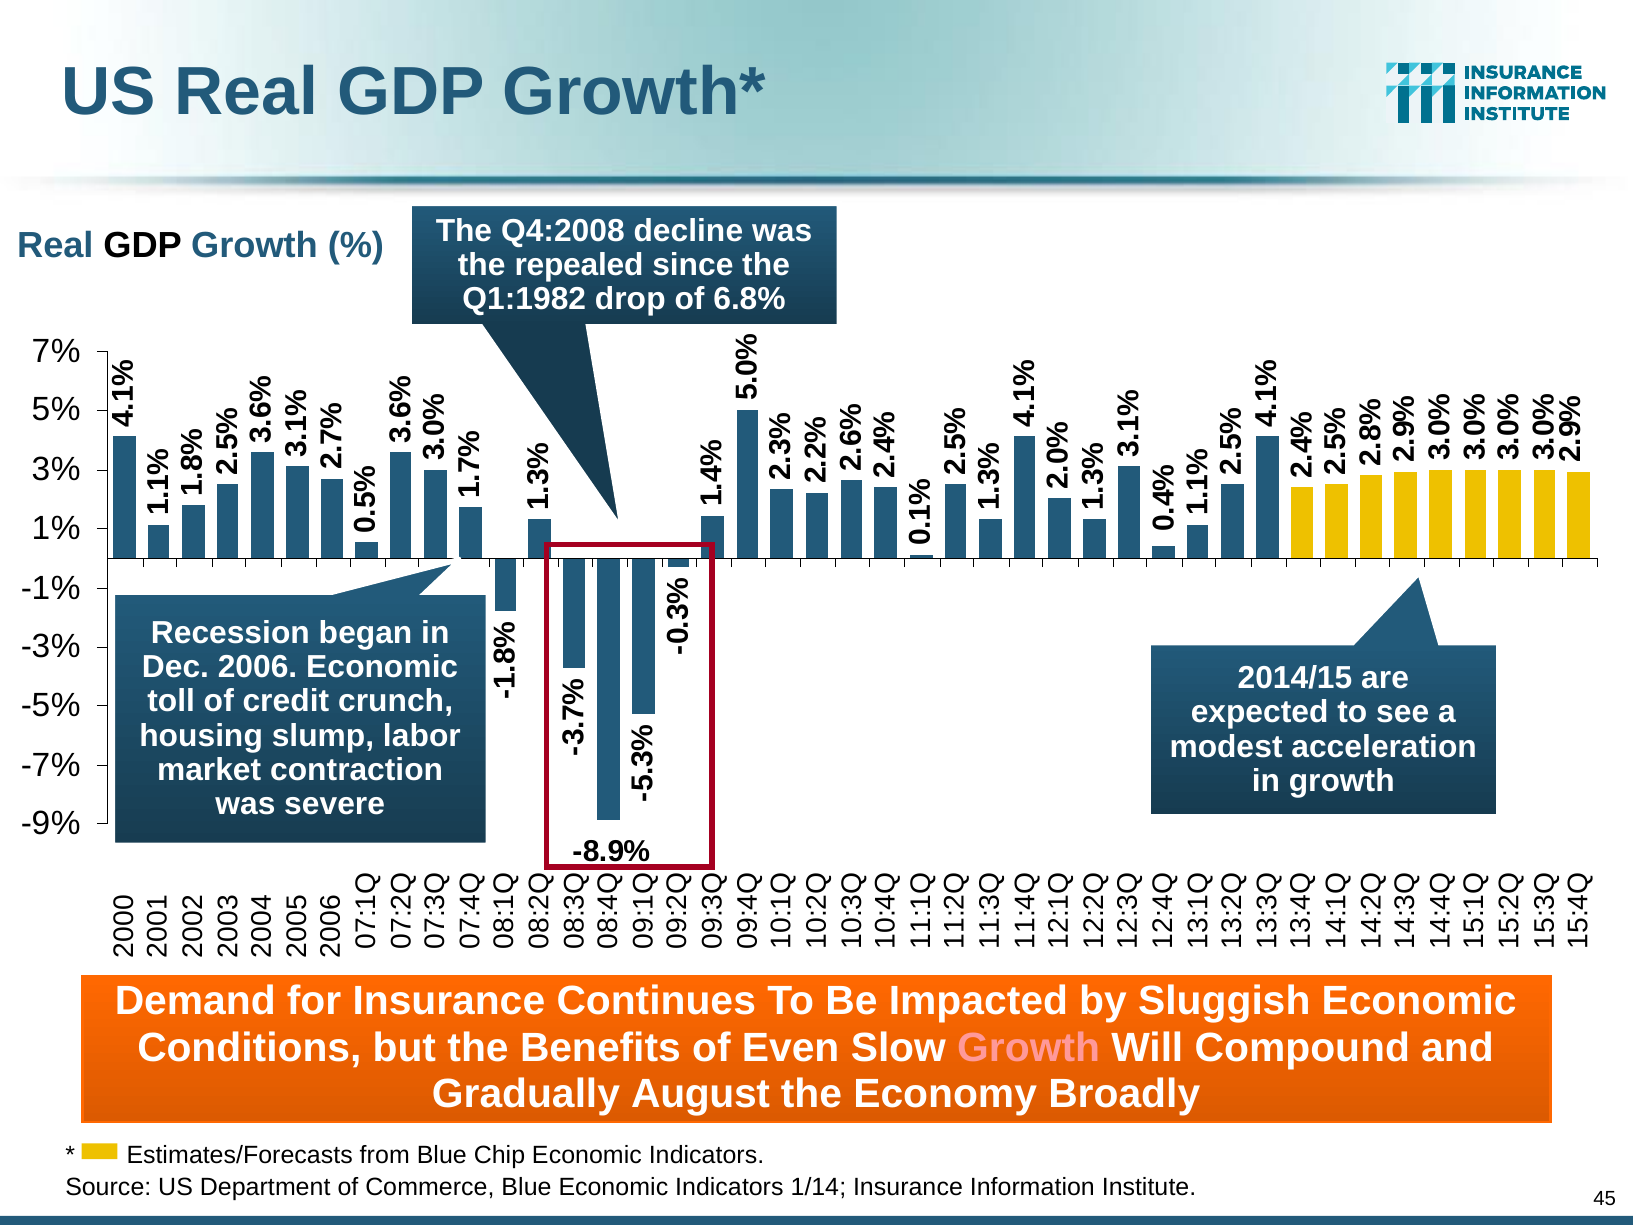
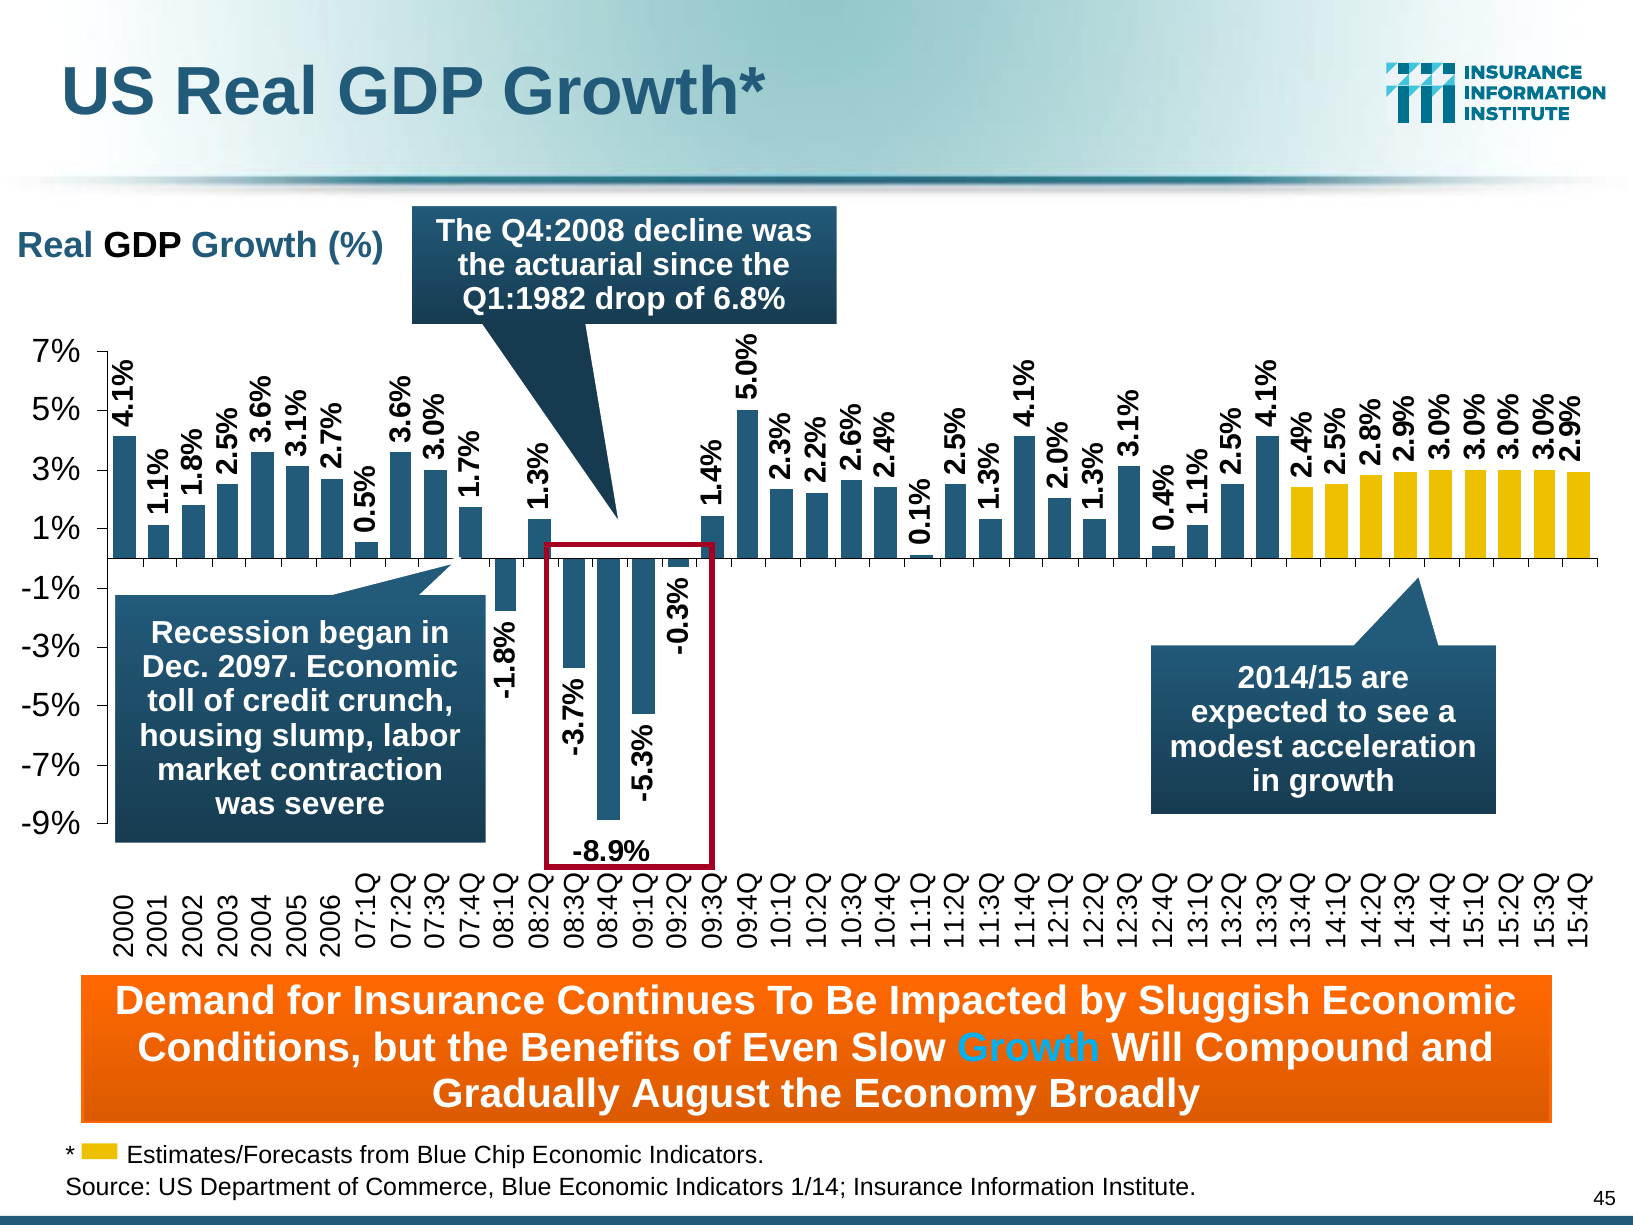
repealed: repealed -> actuarial (579, 265)
2006: 2006 -> 2097 (258, 667)
Growth colour: pink -> light blue (1029, 1047)
